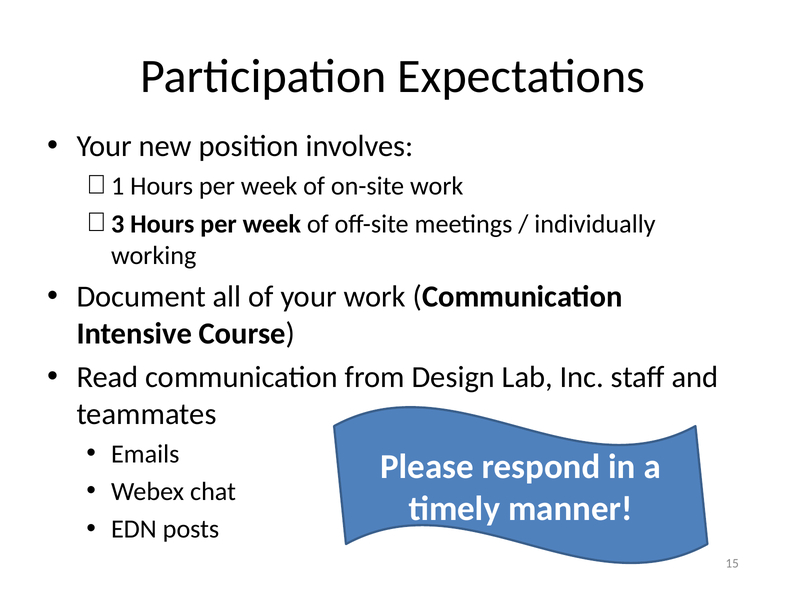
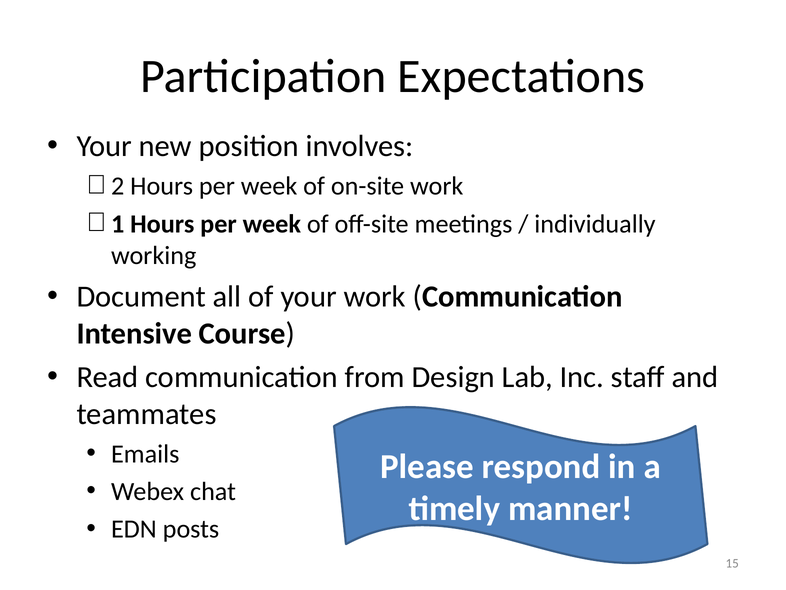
1: 1 -> 2 (118, 186)
3: 3 -> 1 (118, 224)
